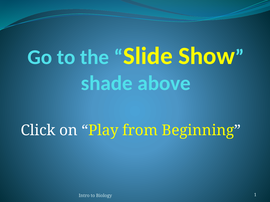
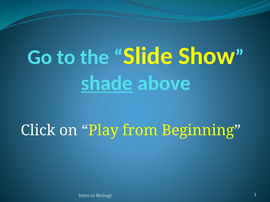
shade underline: none -> present (107, 83)
